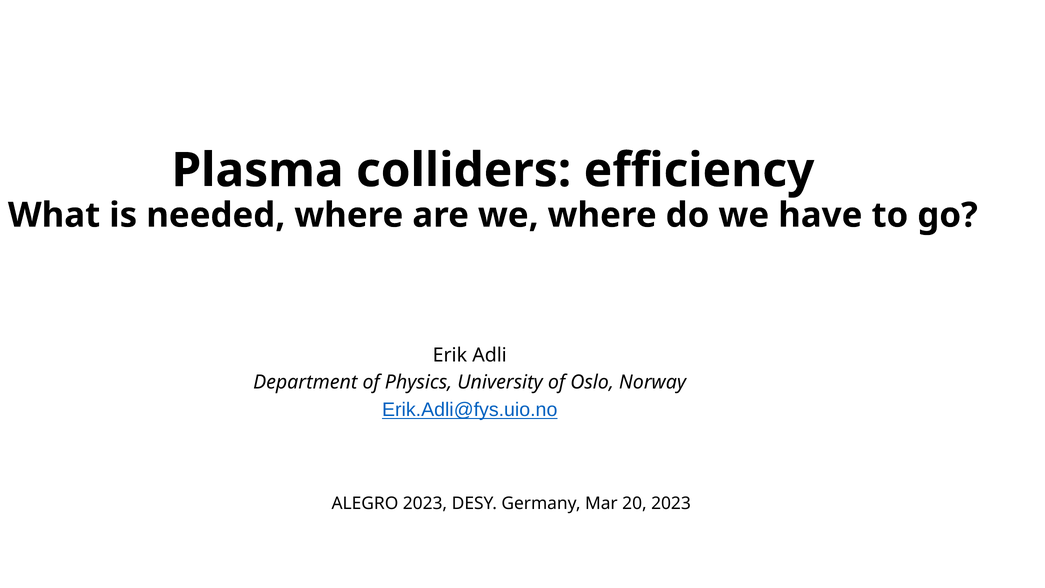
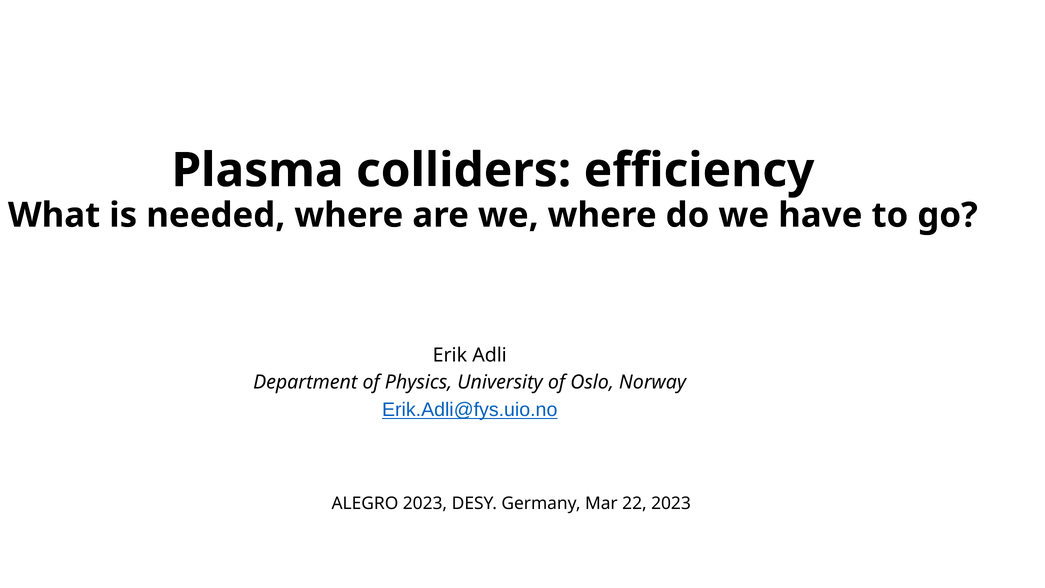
20: 20 -> 22 (634, 504)
